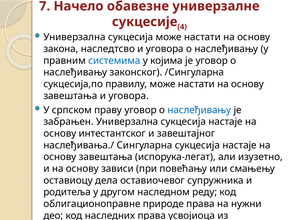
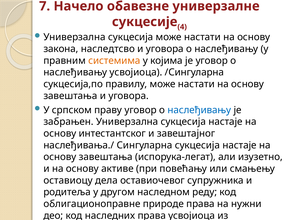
системима colour: blue -> orange (114, 61)
наслеђивању законског: законског -> усвојиоца (136, 72)
зависи: зависи -> активе (117, 168)
